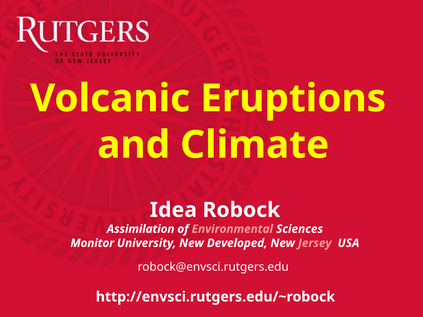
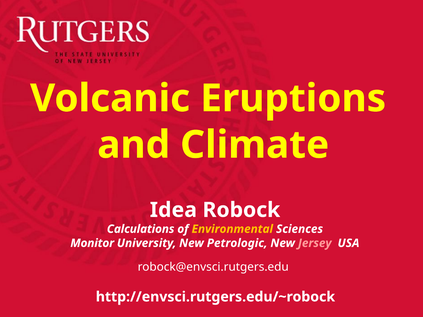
Assimilation: Assimilation -> Calculations (141, 229)
Environmental colour: pink -> yellow (232, 229)
Developed: Developed -> Petrologic (237, 243)
